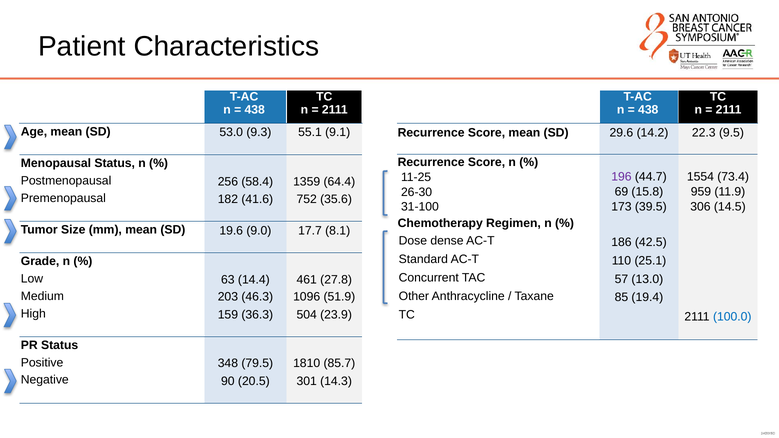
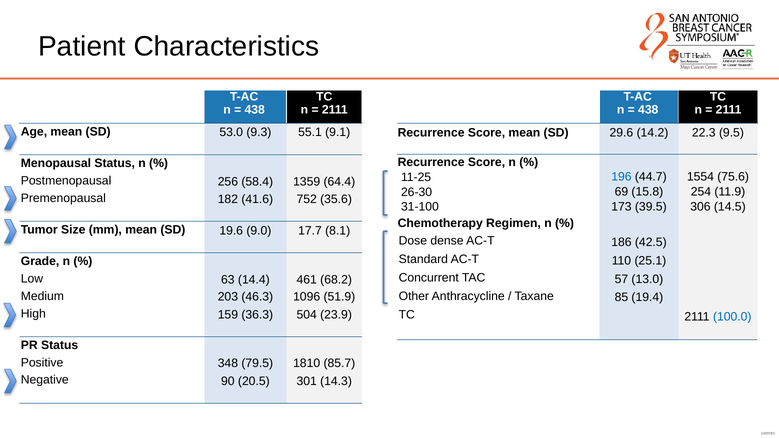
196 colour: purple -> blue (621, 177)
73.4: 73.4 -> 75.6 (733, 177)
959: 959 -> 254 (701, 192)
27.8: 27.8 -> 68.2 (336, 280)
